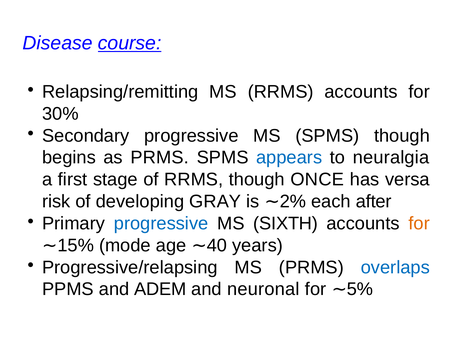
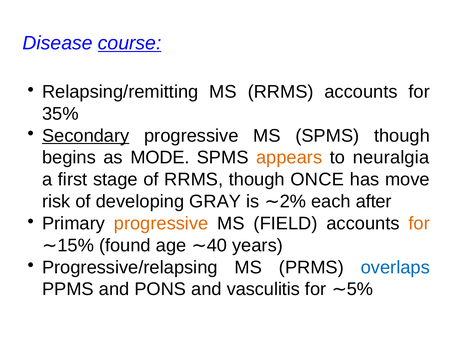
30%: 30% -> 35% (60, 114)
Secondary underline: none -> present (86, 136)
as PRMS: PRMS -> MODE (160, 157)
appears colour: blue -> orange (289, 157)
versa: versa -> move (407, 179)
progressive colour: blue -> orange (161, 223)
SIXTH: SIXTH -> FIELD (286, 223)
mode: mode -> found (125, 245)
ADEM: ADEM -> PONS (160, 289)
neuronal: neuronal -> vasculitis (263, 289)
